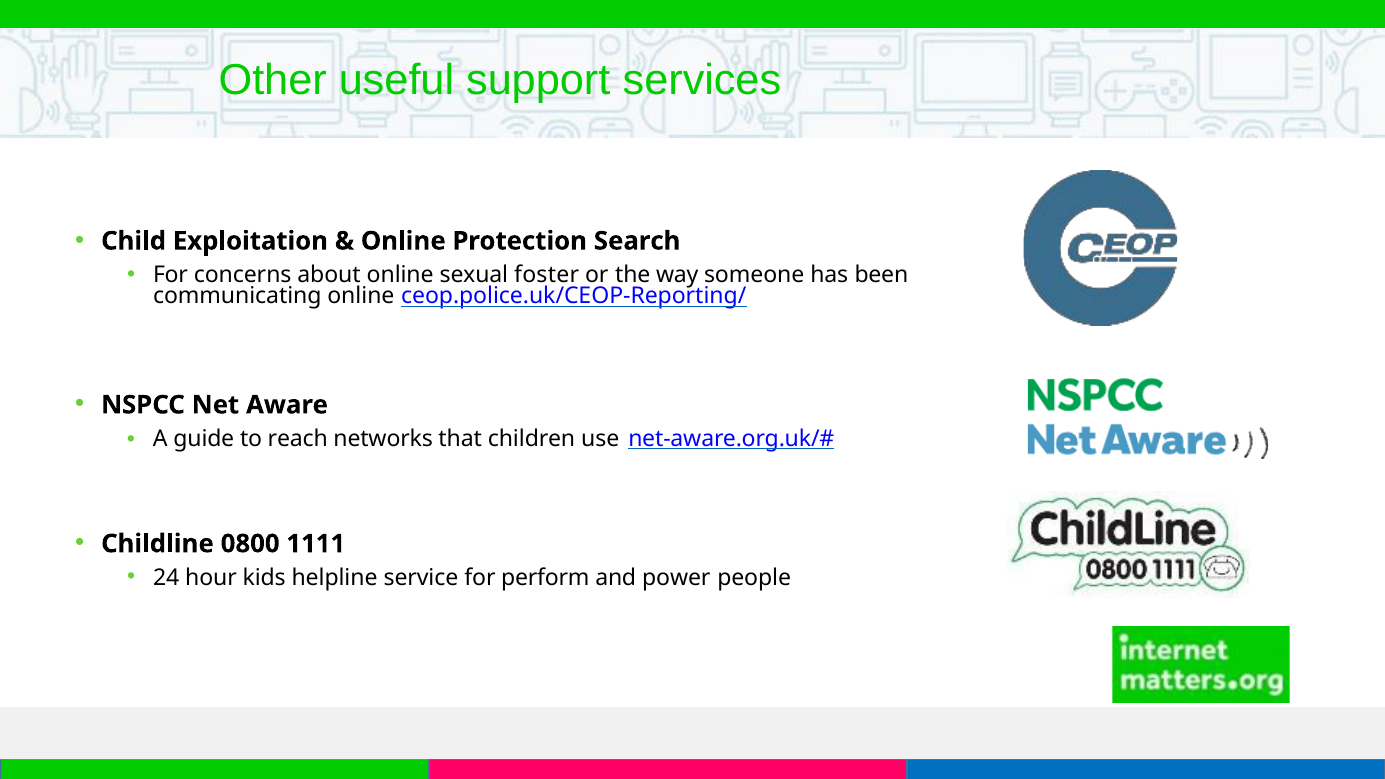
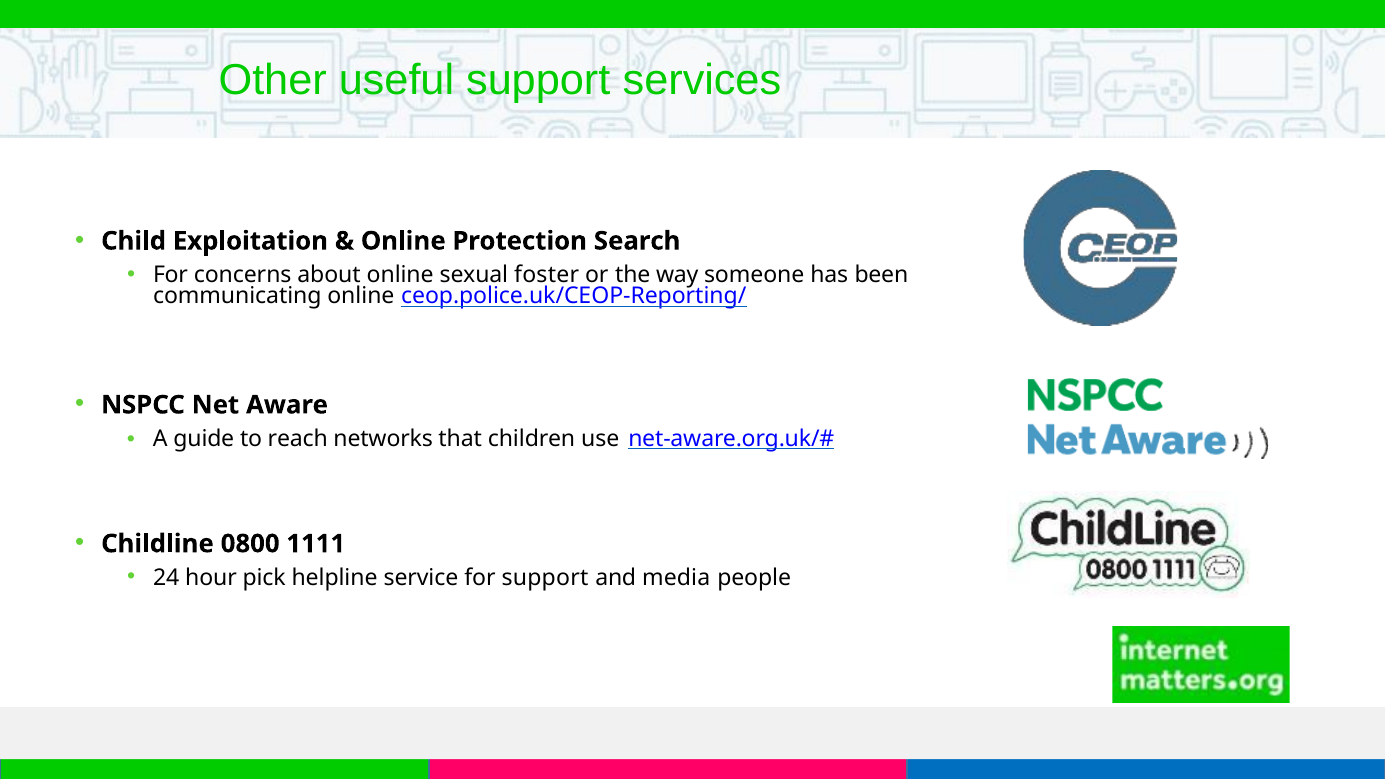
kids: kids -> pick (264, 577)
for perform: perform -> support (545, 577)
power: power -> media (676, 577)
